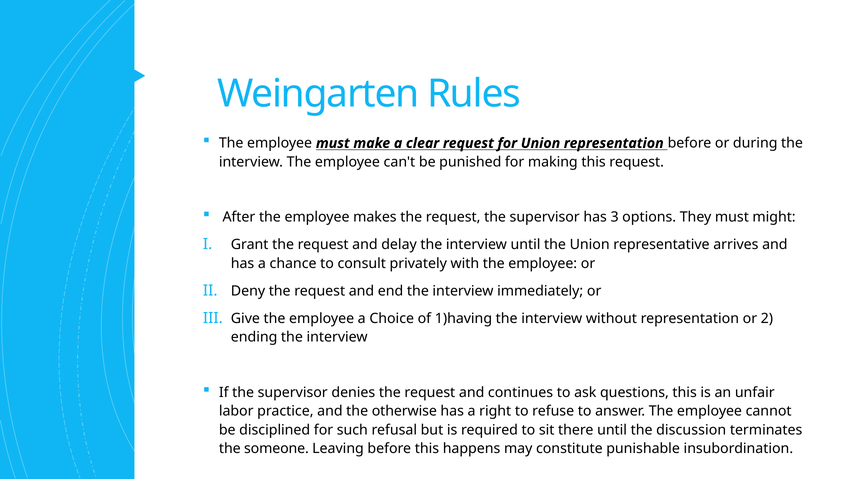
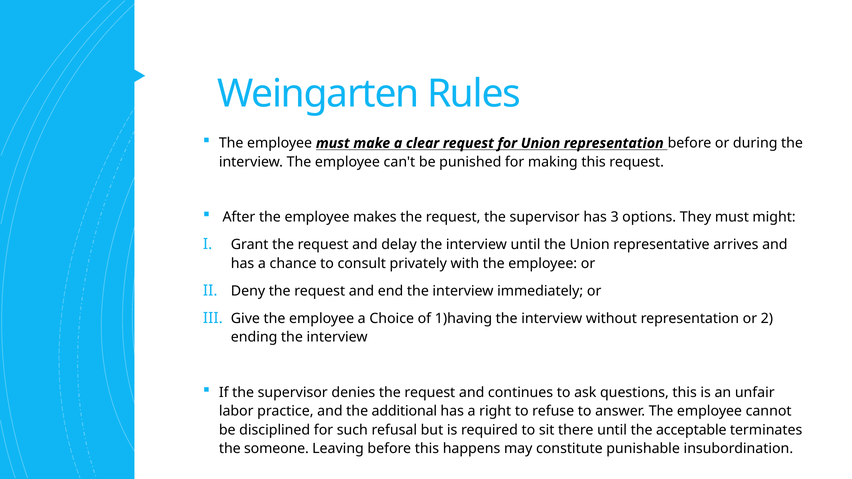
otherwise: otherwise -> additional (404, 411)
discussion: discussion -> acceptable (691, 430)
